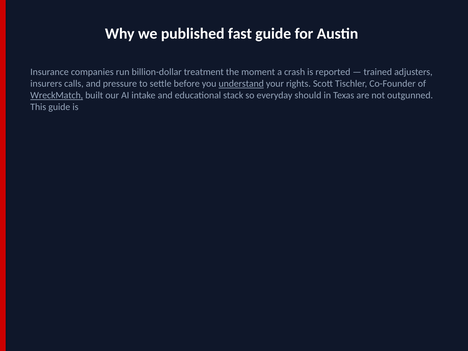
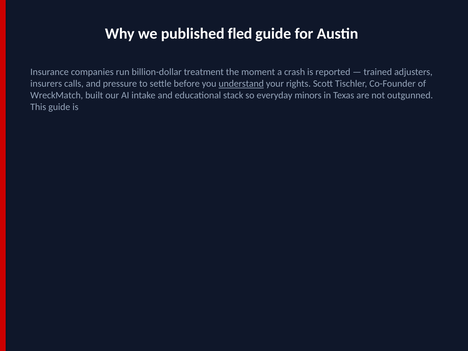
fast: fast -> fled (240, 34)
WreckMatch underline: present -> none (57, 95)
should: should -> minors (308, 95)
